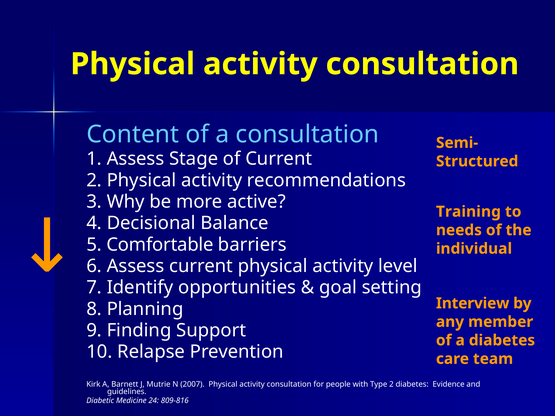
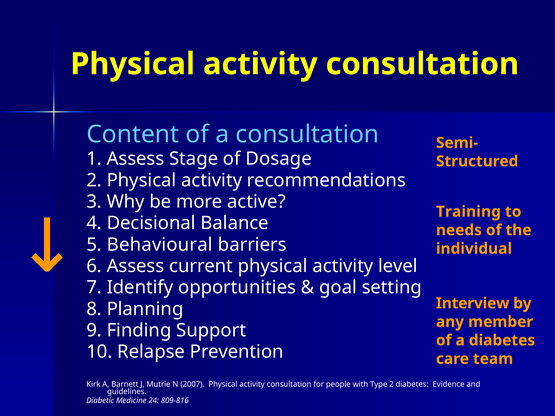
of Current: Current -> Dosage (279, 159)
Comfortable: Comfortable -> Behavioural (160, 245)
